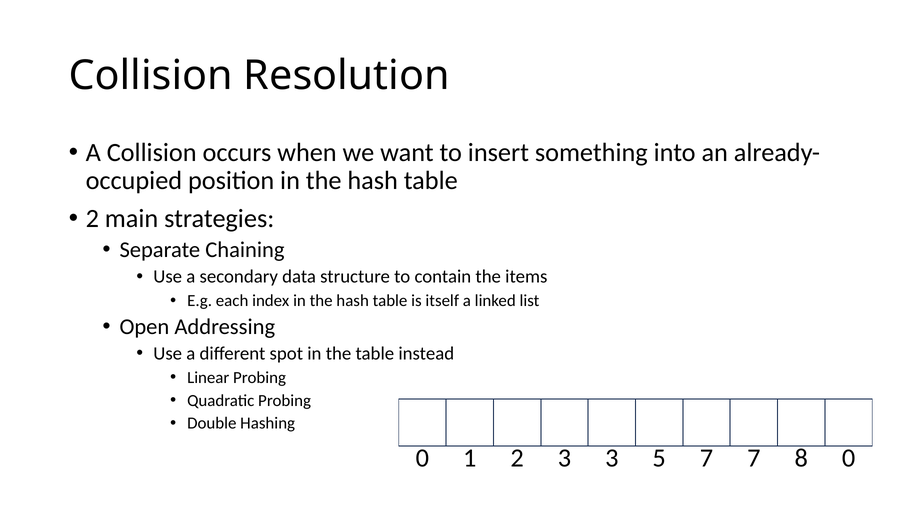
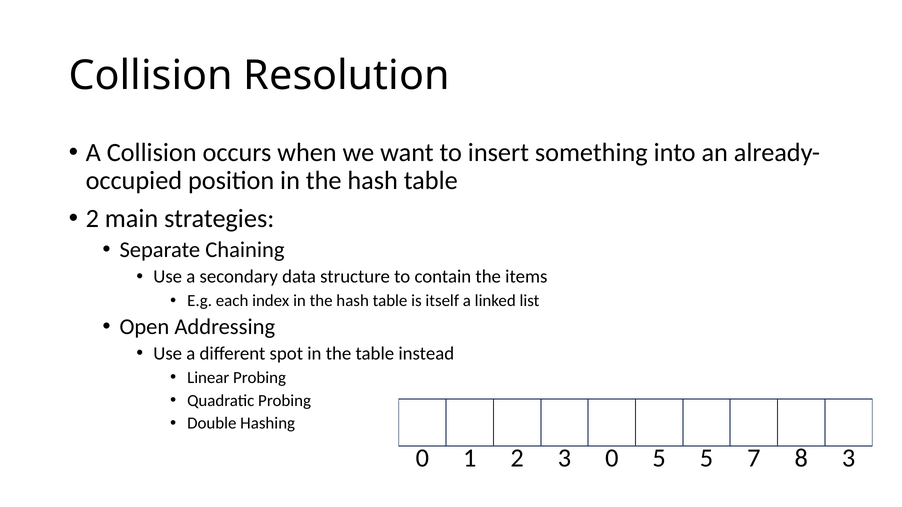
3 3: 3 -> 0 (612, 458)
5 7: 7 -> 5 (707, 458)
8 0: 0 -> 3 (849, 458)
